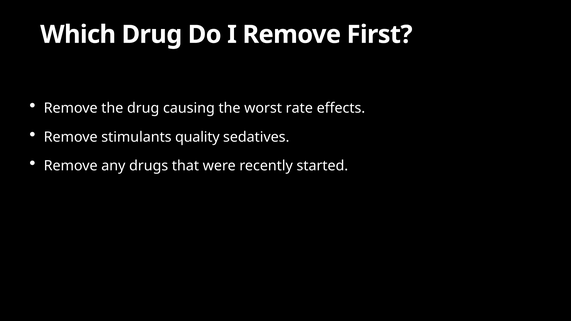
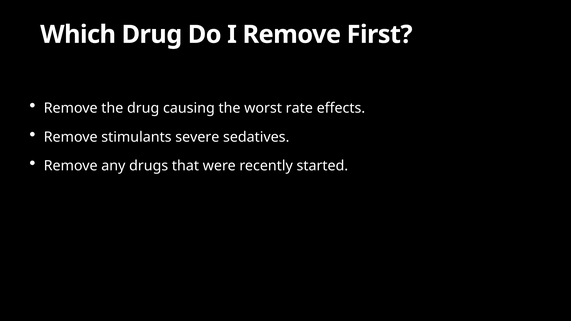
quality: quality -> severe (197, 137)
